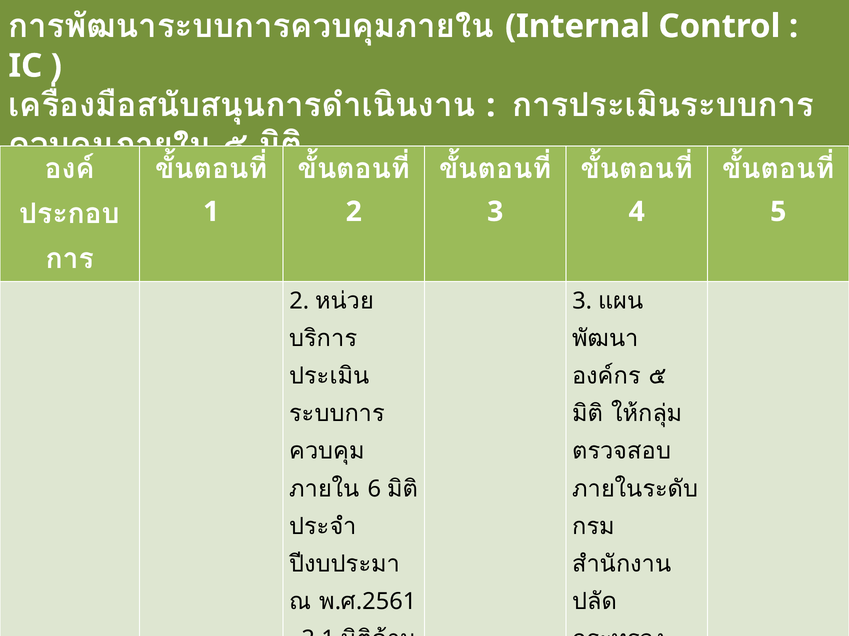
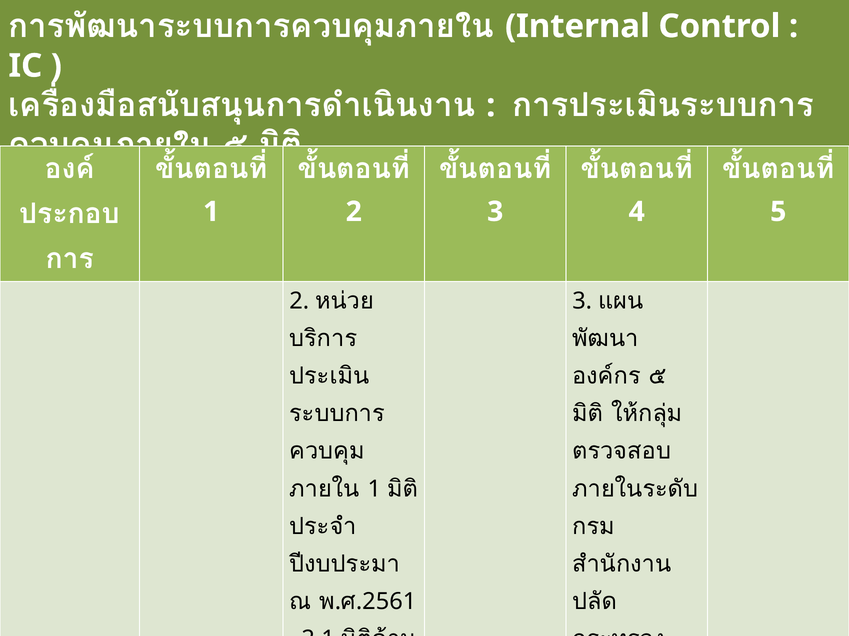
6: 6 -> 1 (374, 489)
